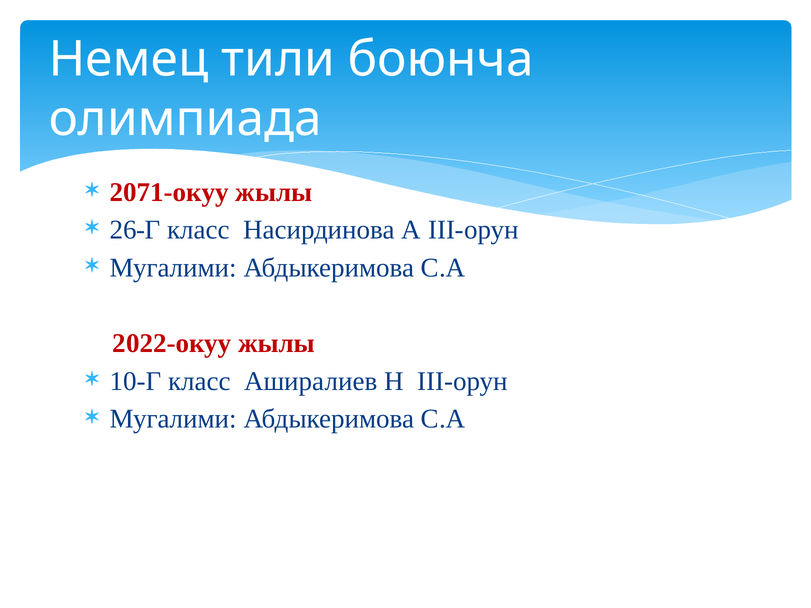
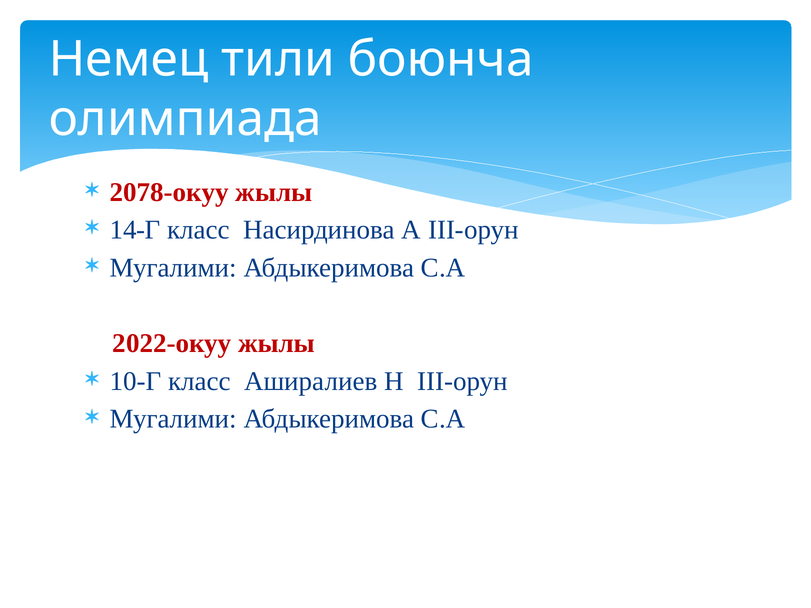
2071-окуу: 2071-окуу -> 2078-окуу (169, 192)
26-Г: 26-Г -> 14-Г (135, 230)
